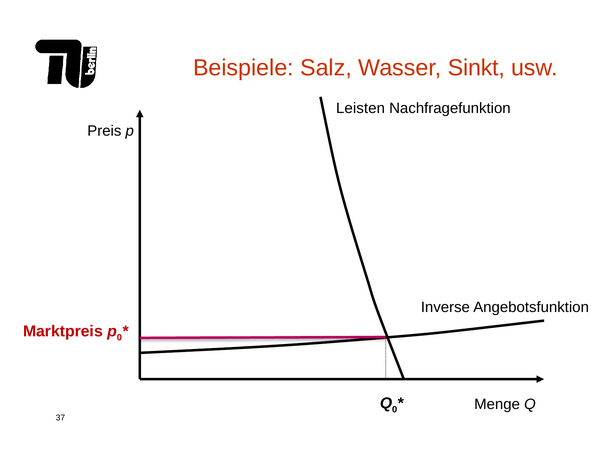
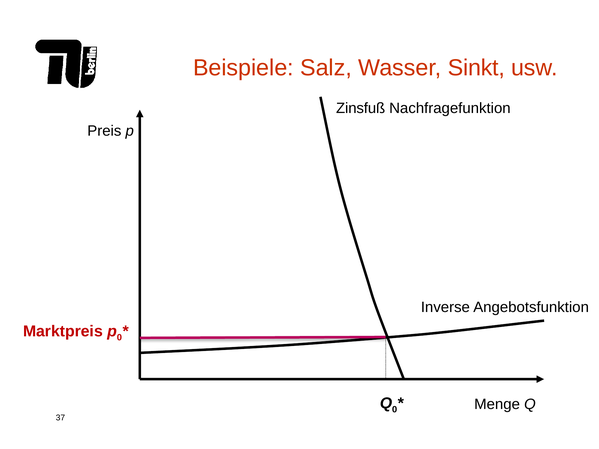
Leisten: Leisten -> Zinsfuß (361, 108)
